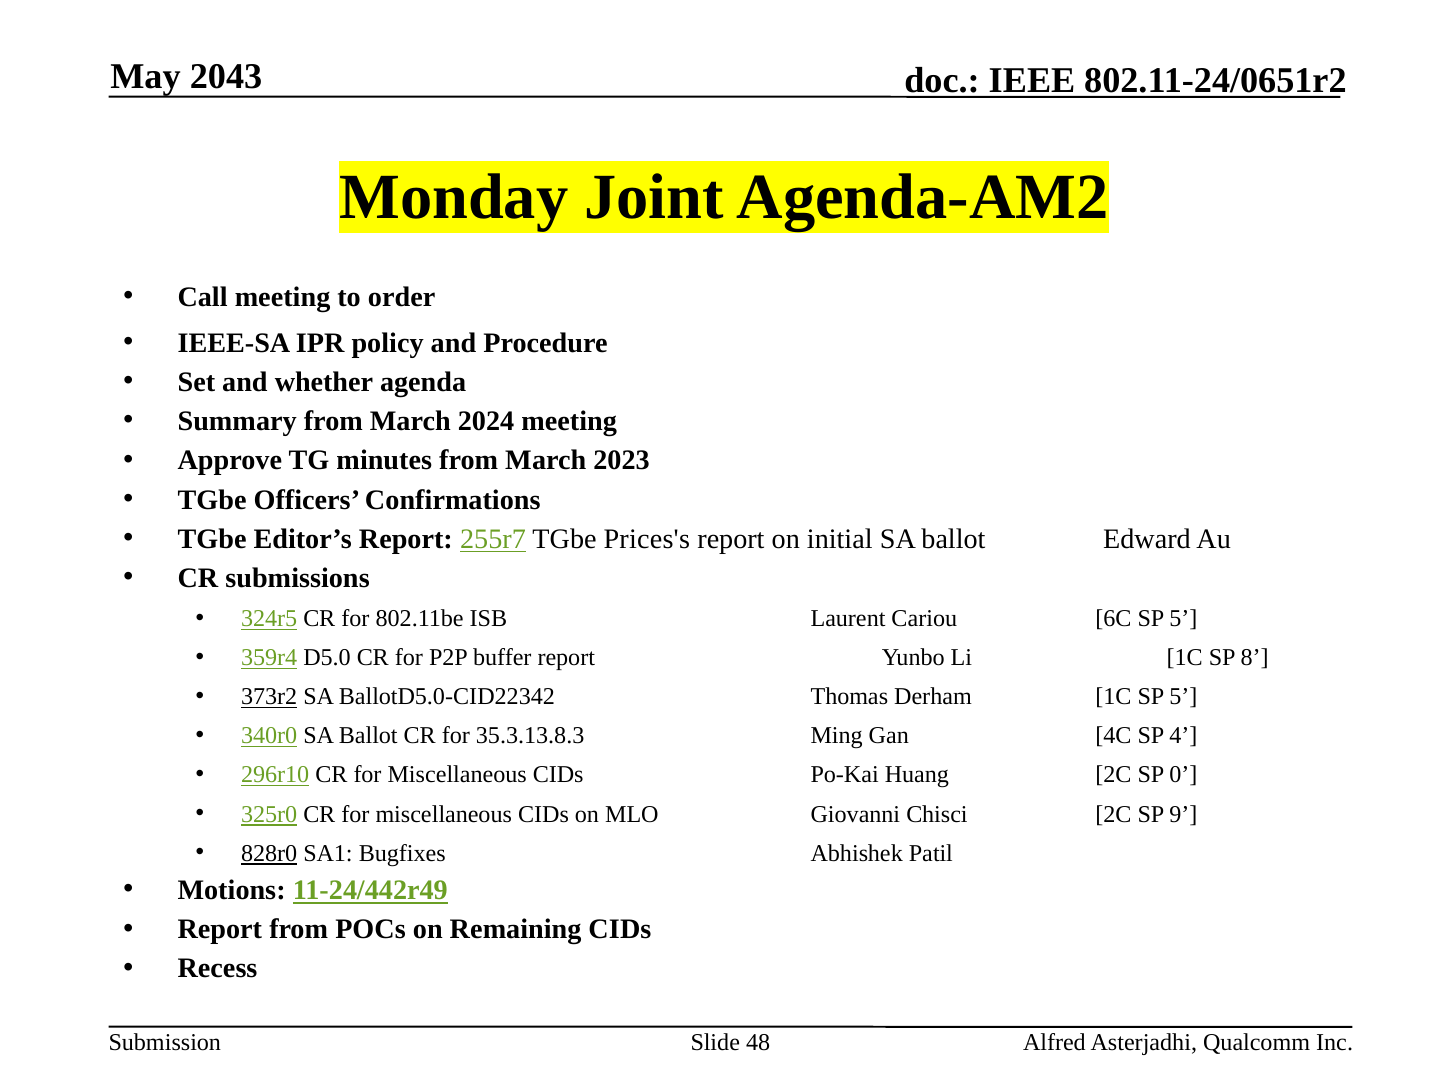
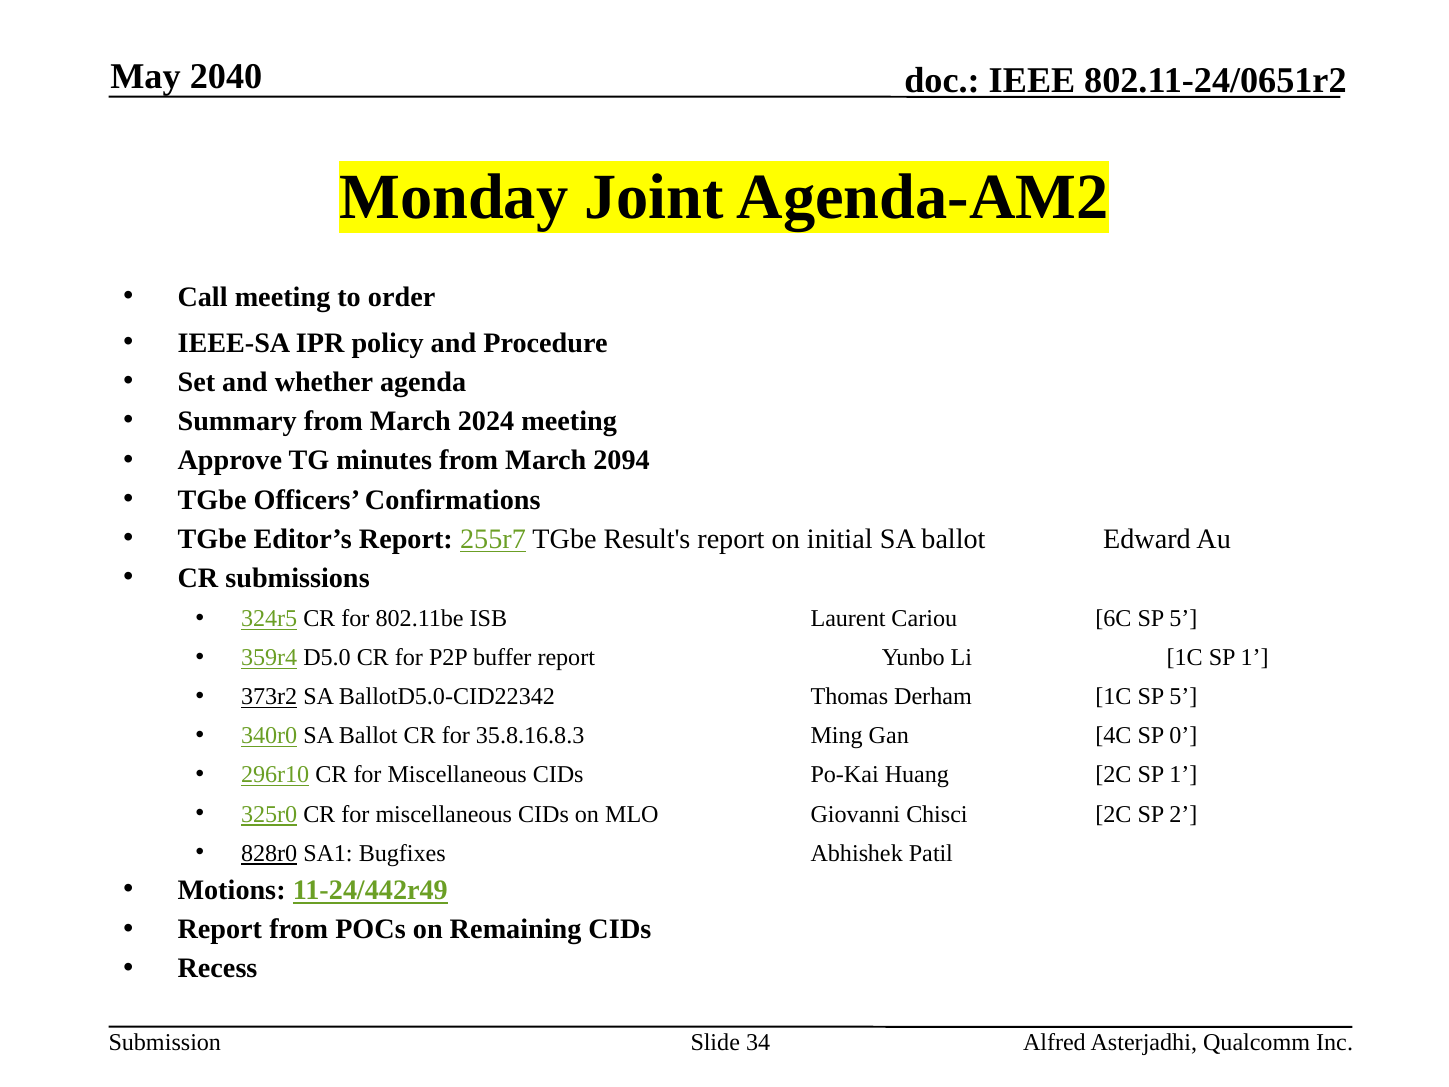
2043: 2043 -> 2040 (226, 77)
2023: 2023 -> 2094 (622, 460)
Prices's: Prices's -> Result's (647, 539)
1C SP 8: 8 -> 1 (1255, 658)
35.3.13.8.3: 35.3.13.8.3 -> 35.8.16.8.3 (530, 736)
4: 4 -> 0 (1183, 736)
2C SP 0: 0 -> 1 (1183, 775)
9: 9 -> 2 (1183, 814)
48: 48 -> 34 (758, 1042)
